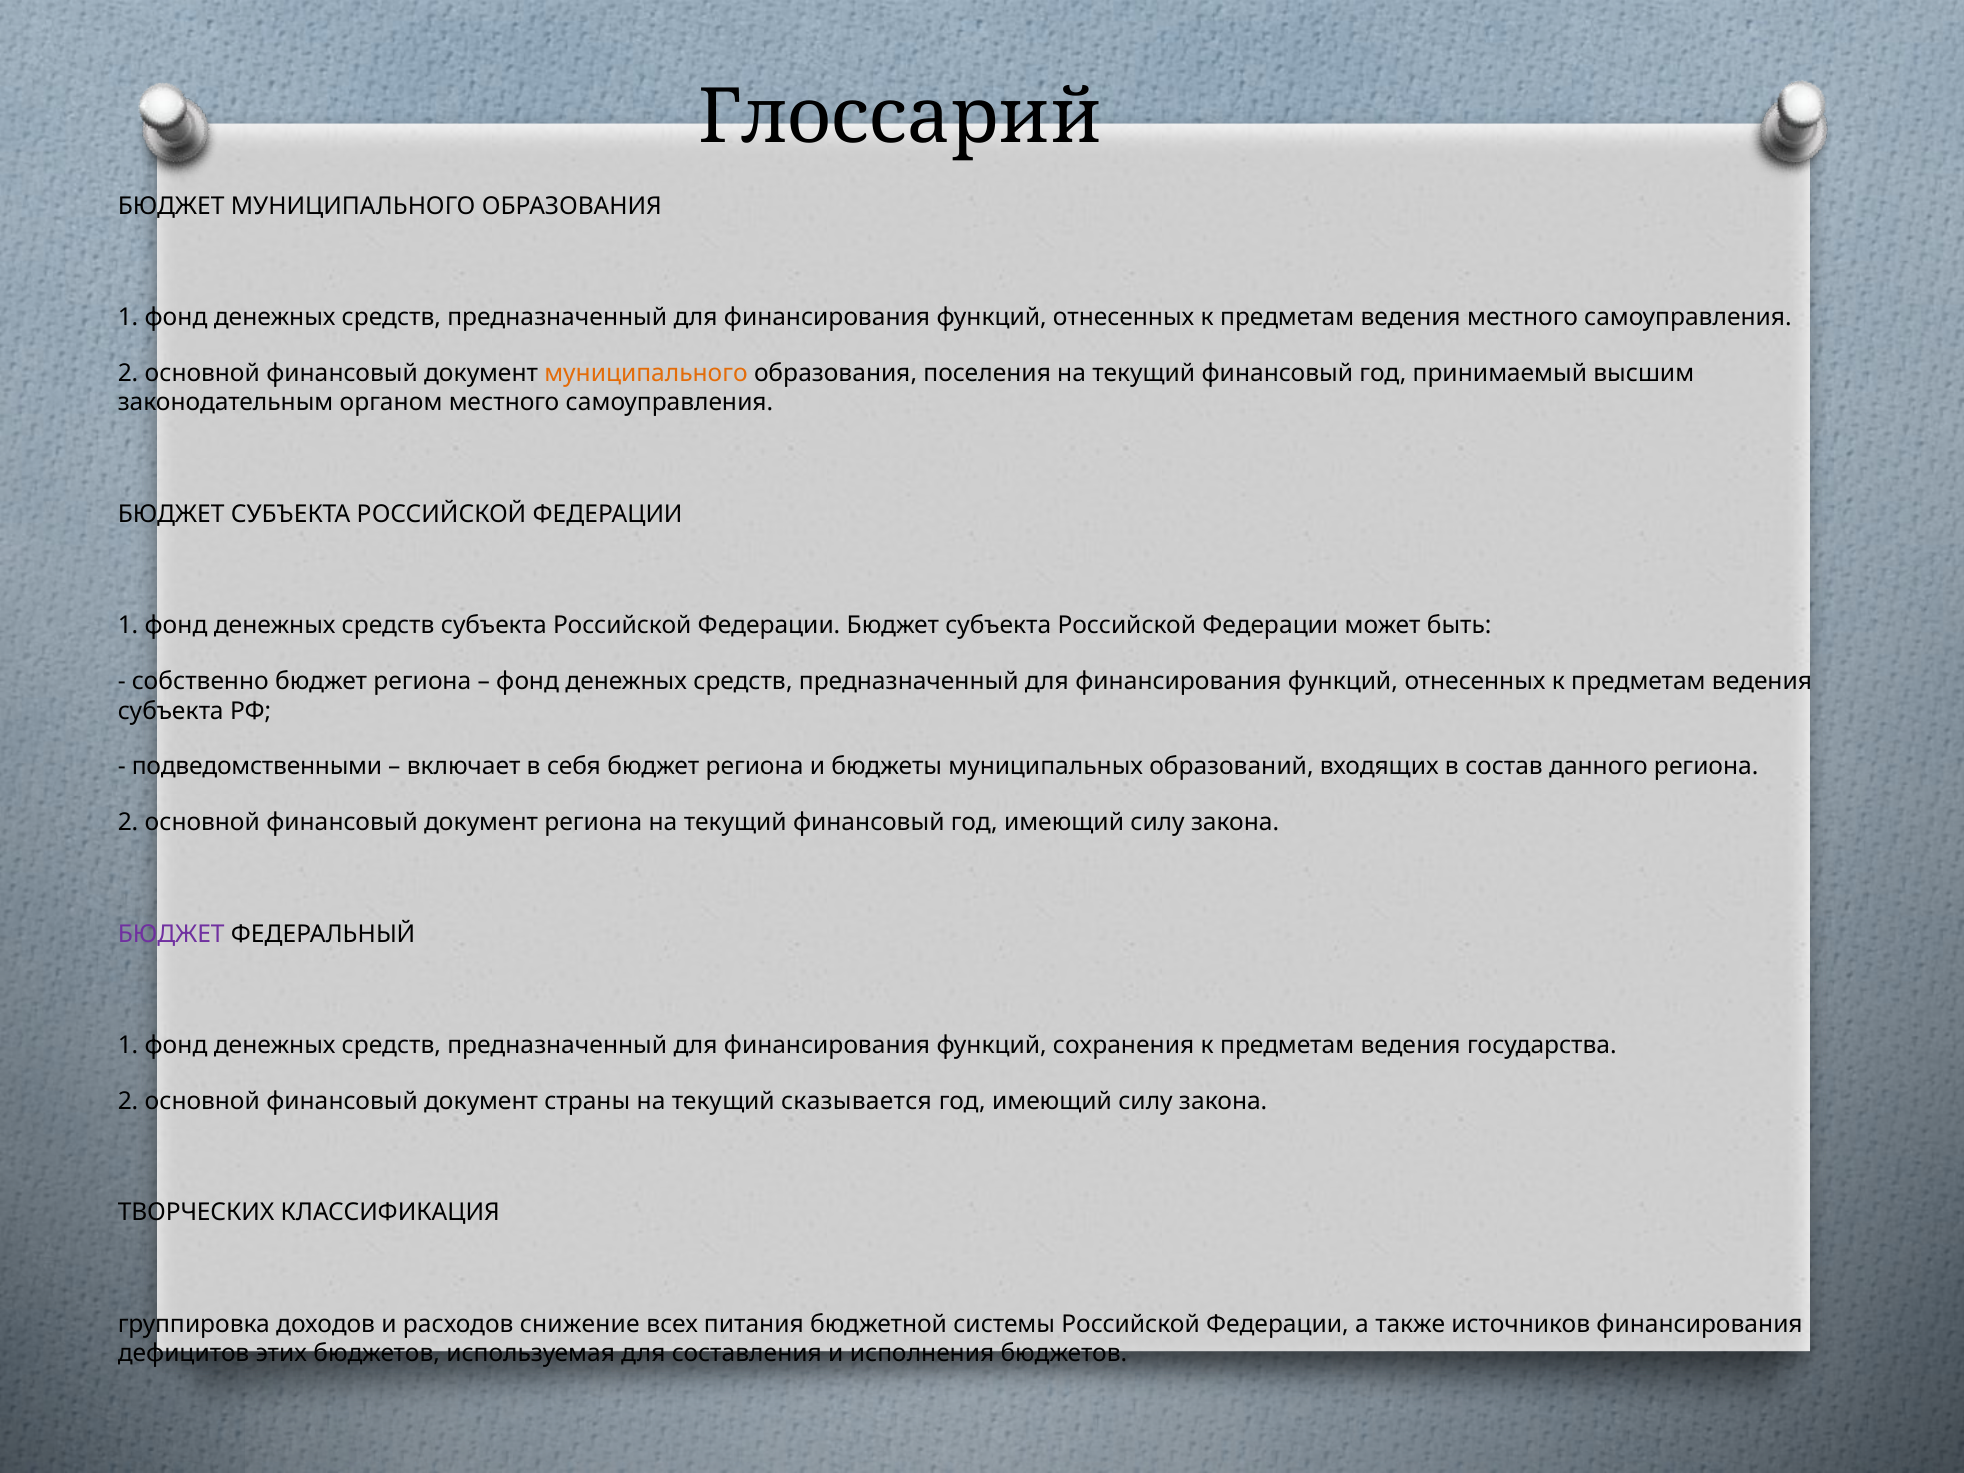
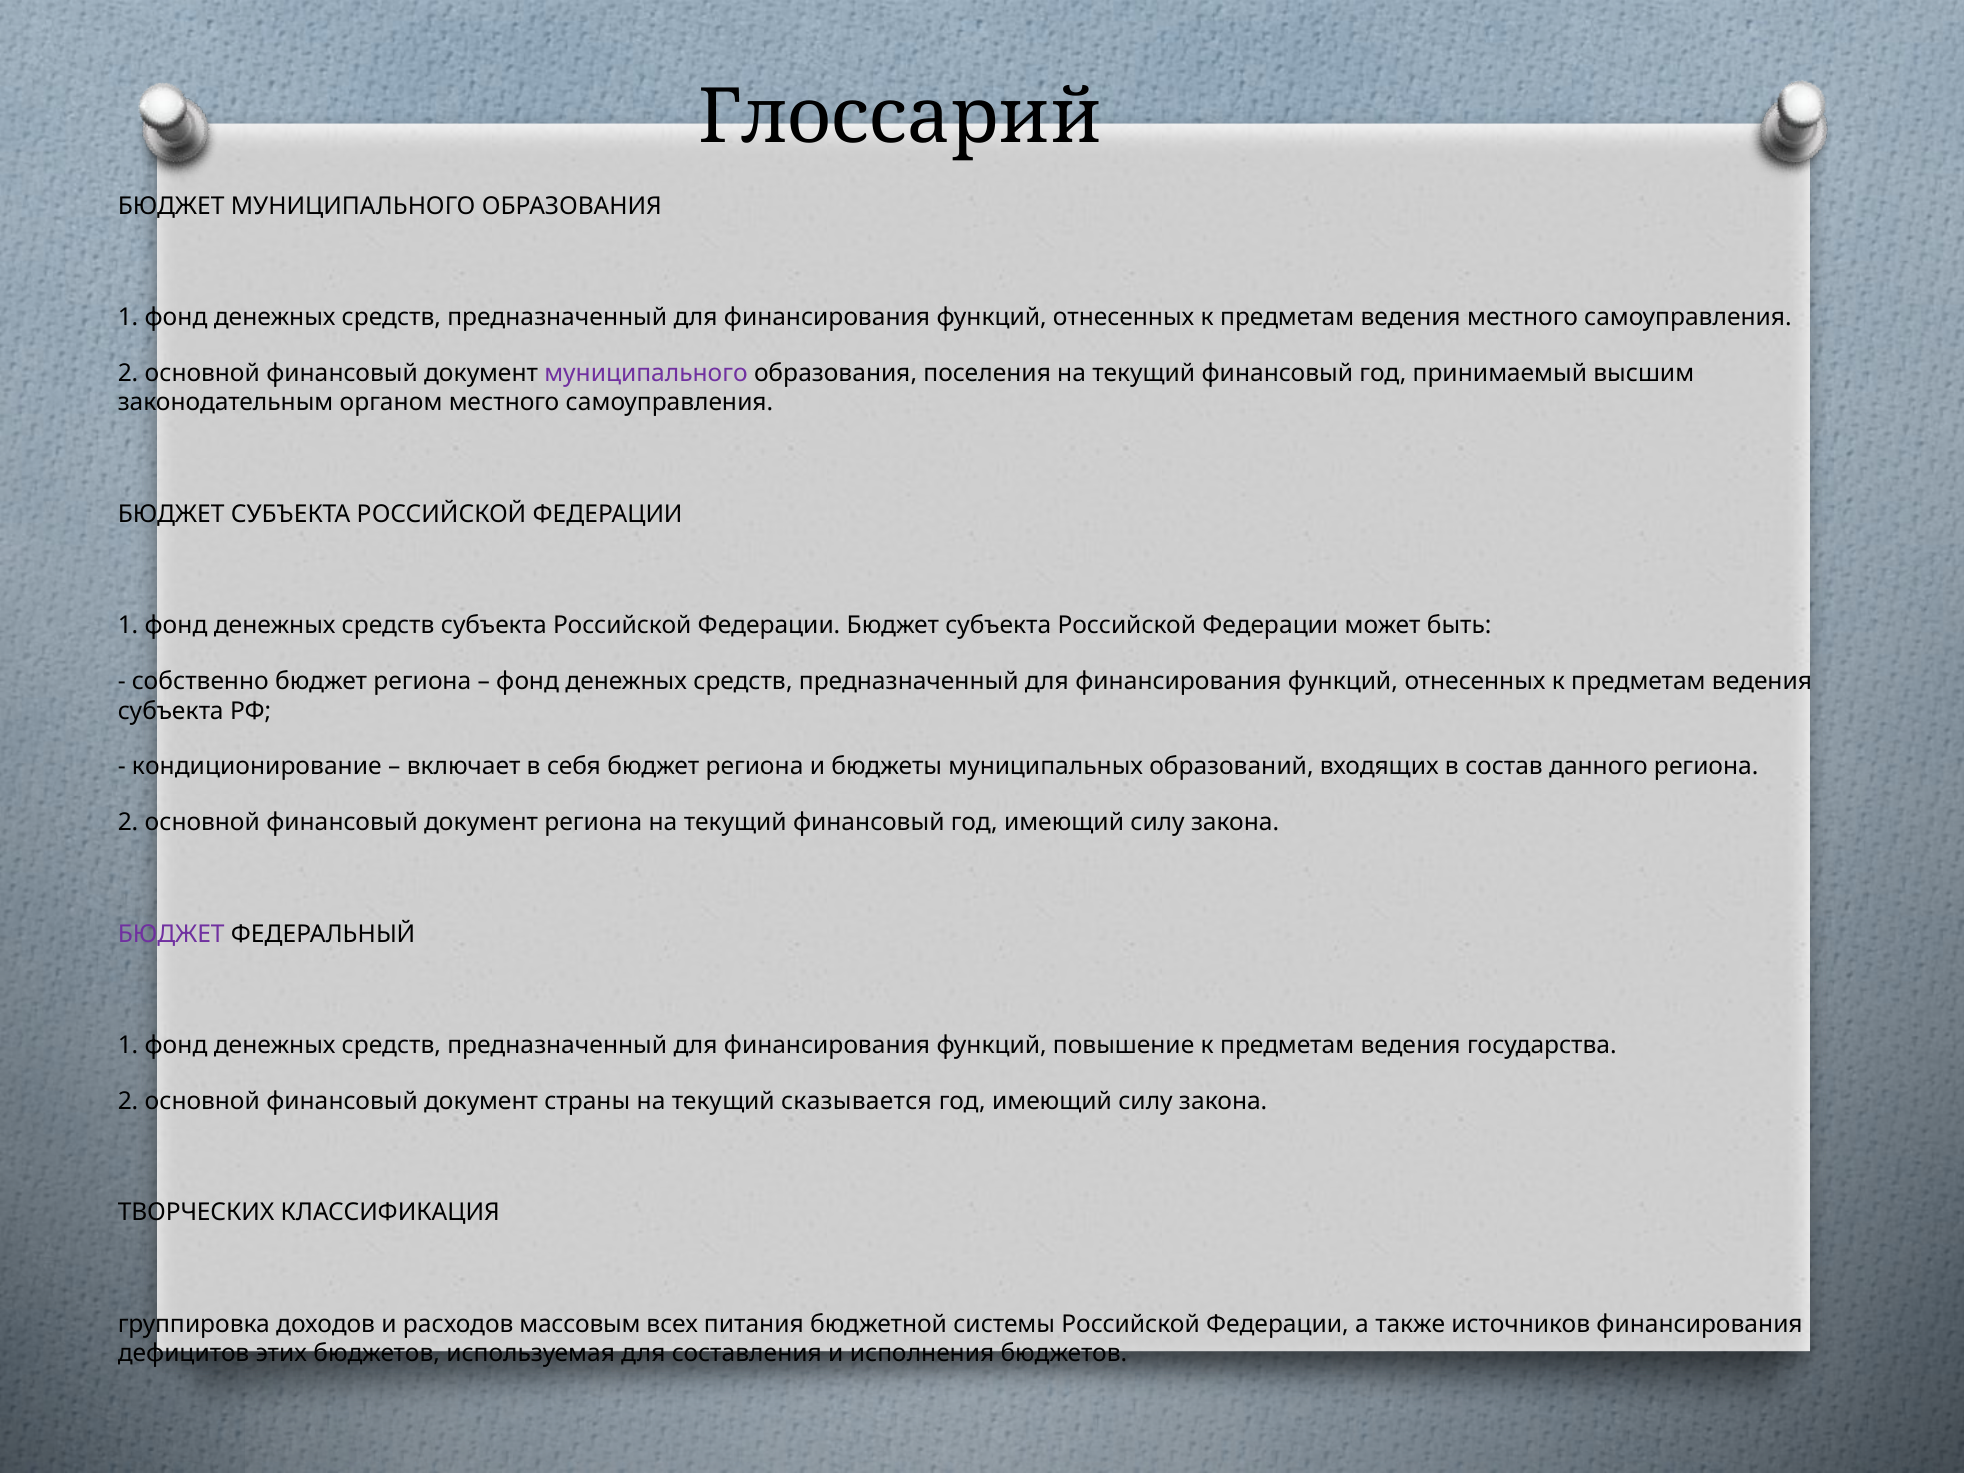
муниципального colour: orange -> purple (646, 373)
подведомственными: подведомственными -> кондиционирование (257, 767)
сохранения: сохранения -> повышение (1124, 1046)
снижение: снижение -> массовым (580, 1324)
